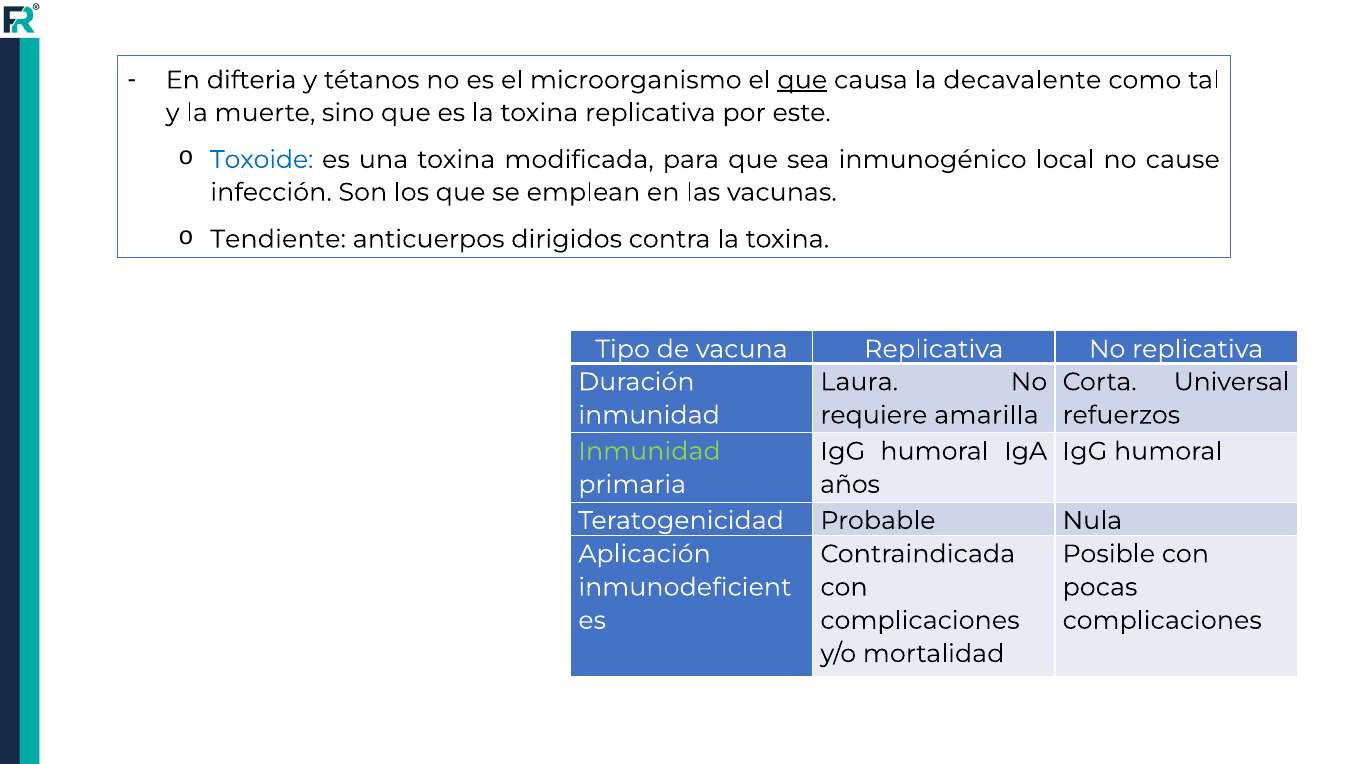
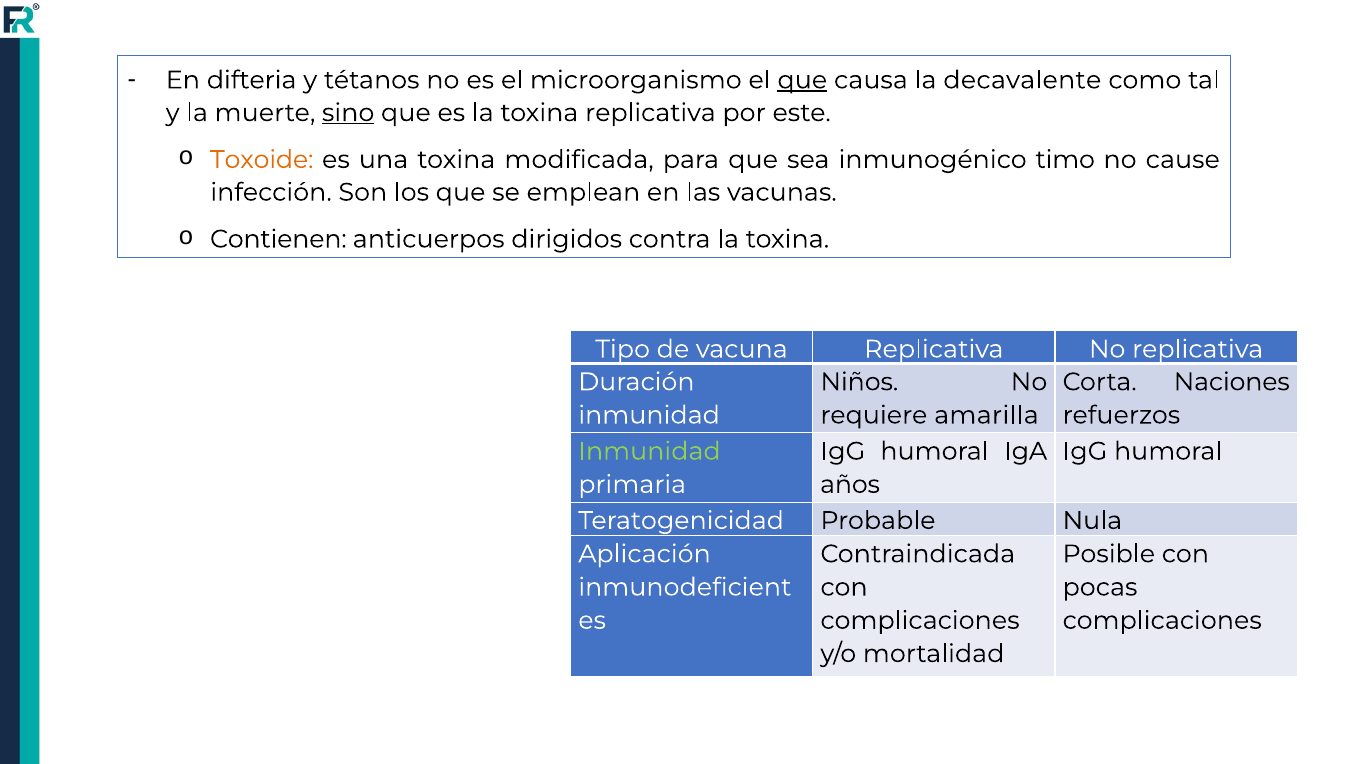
sino underline: none -> present (348, 113)
Toxoide colour: blue -> orange (262, 160)
local: local -> timo (1065, 160)
Tendiente: Tendiente -> Contienen (278, 239)
Laura: Laura -> Niños (859, 382)
Universal: Universal -> Naciones (1232, 382)
